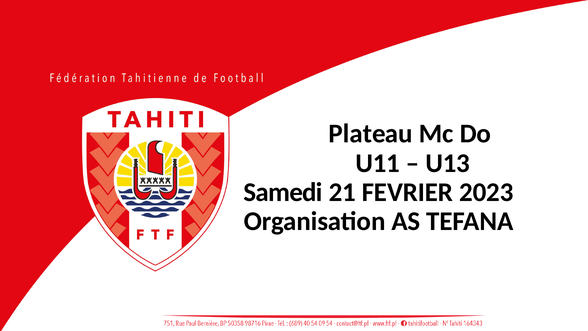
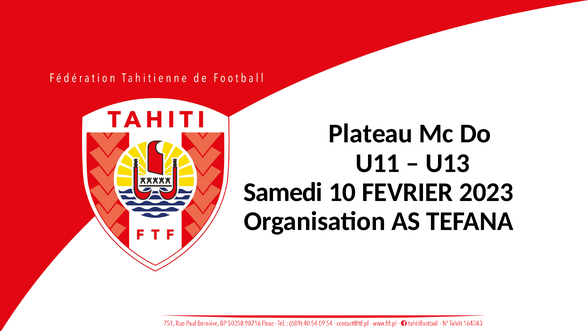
21: 21 -> 10 (342, 192)
